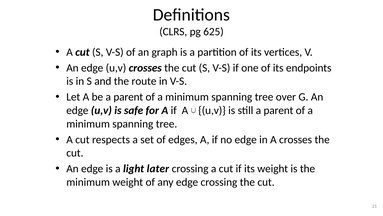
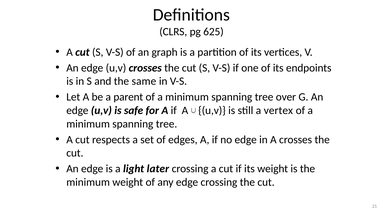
route: route -> same (144, 81)
still a parent: parent -> vertex (278, 110)
